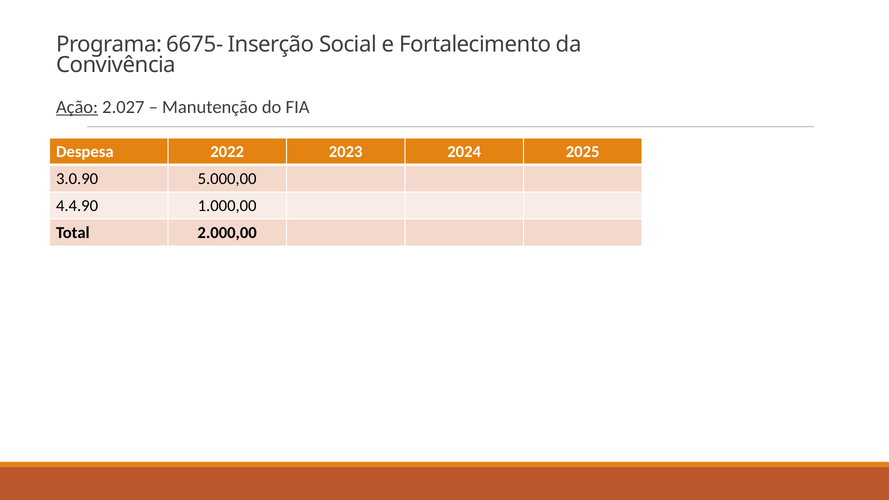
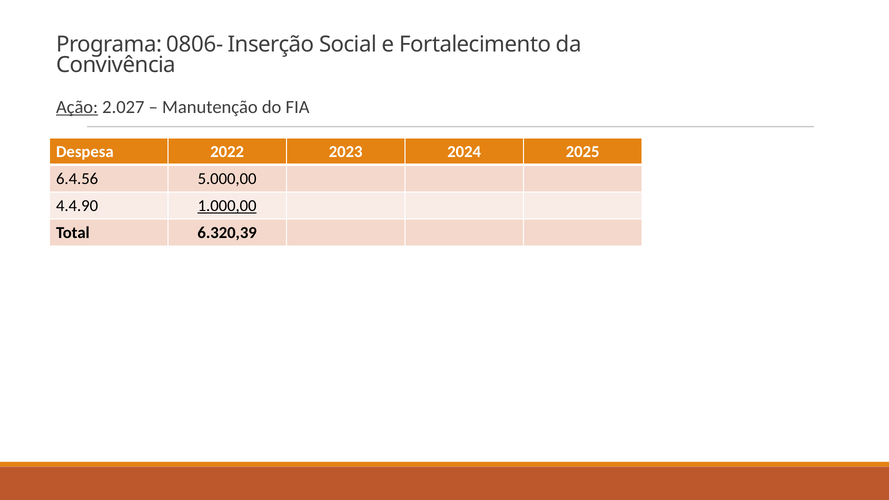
6675-: 6675- -> 0806- (195, 44)
3.0.90: 3.0.90 -> 6.4.56 (77, 179)
1.000,00 underline: none -> present (227, 206)
2.000,00: 2.000,00 -> 6.320,39 (227, 233)
